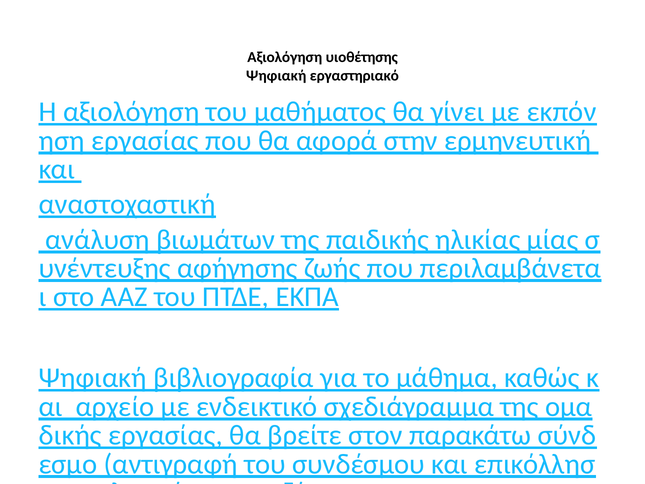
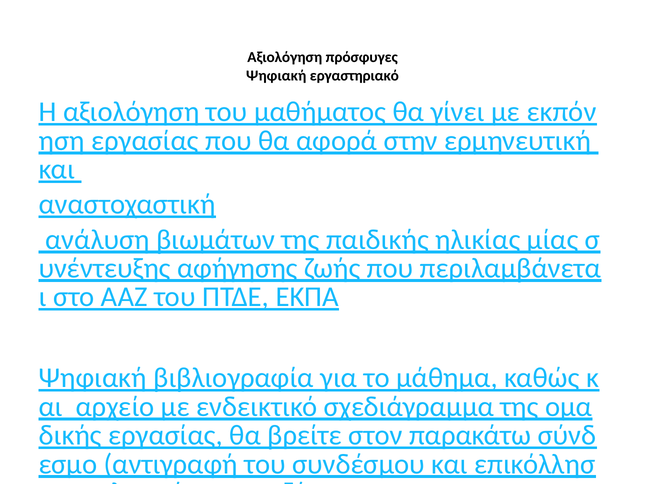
υιοθέτησης: υιοθέτησης -> πρόσφυγες (362, 57)
